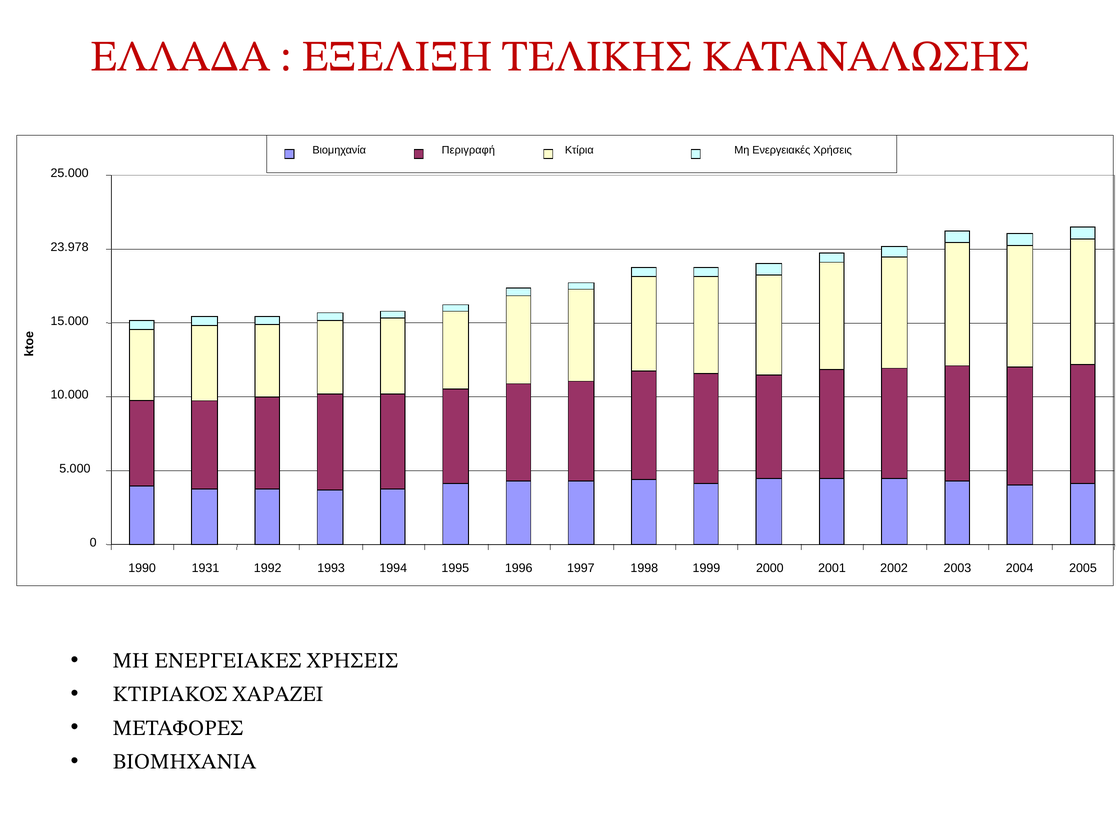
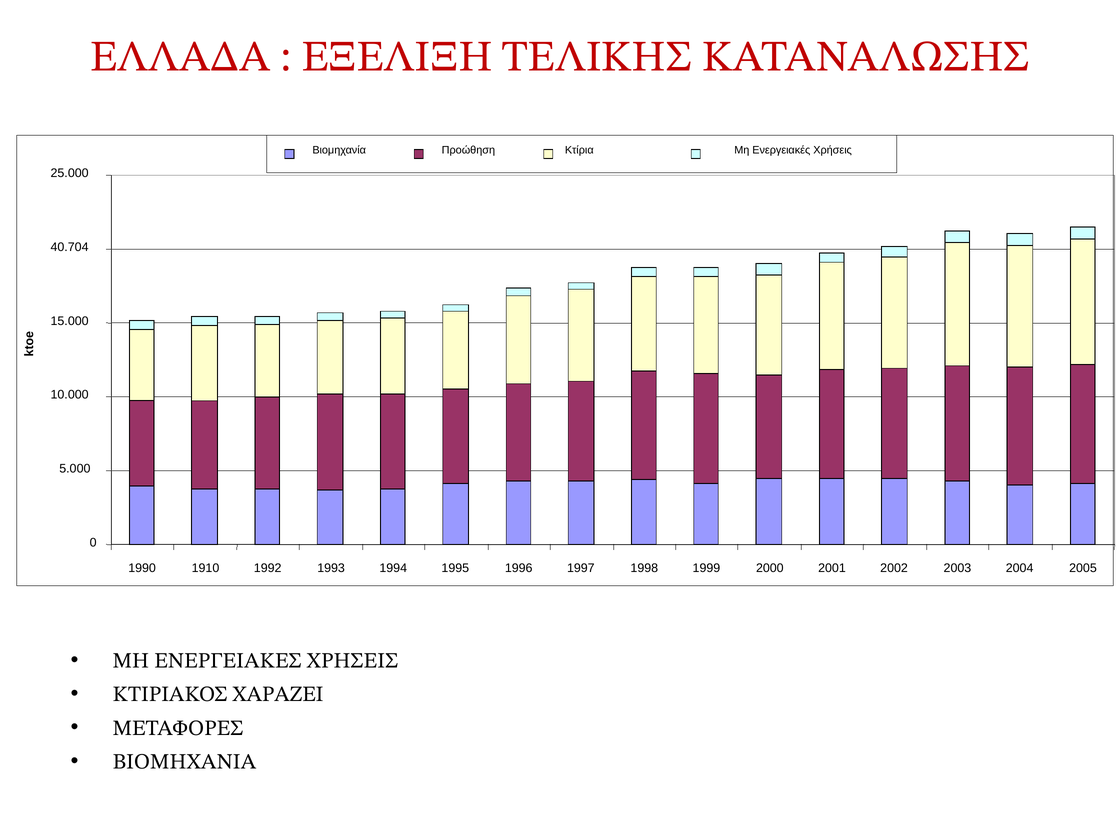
Περιγραφή: Περιγραφή -> Προώθηση (468, 150)
23.978: 23.978 -> 40.704 (70, 247)
1931: 1931 -> 1910 (205, 568)
